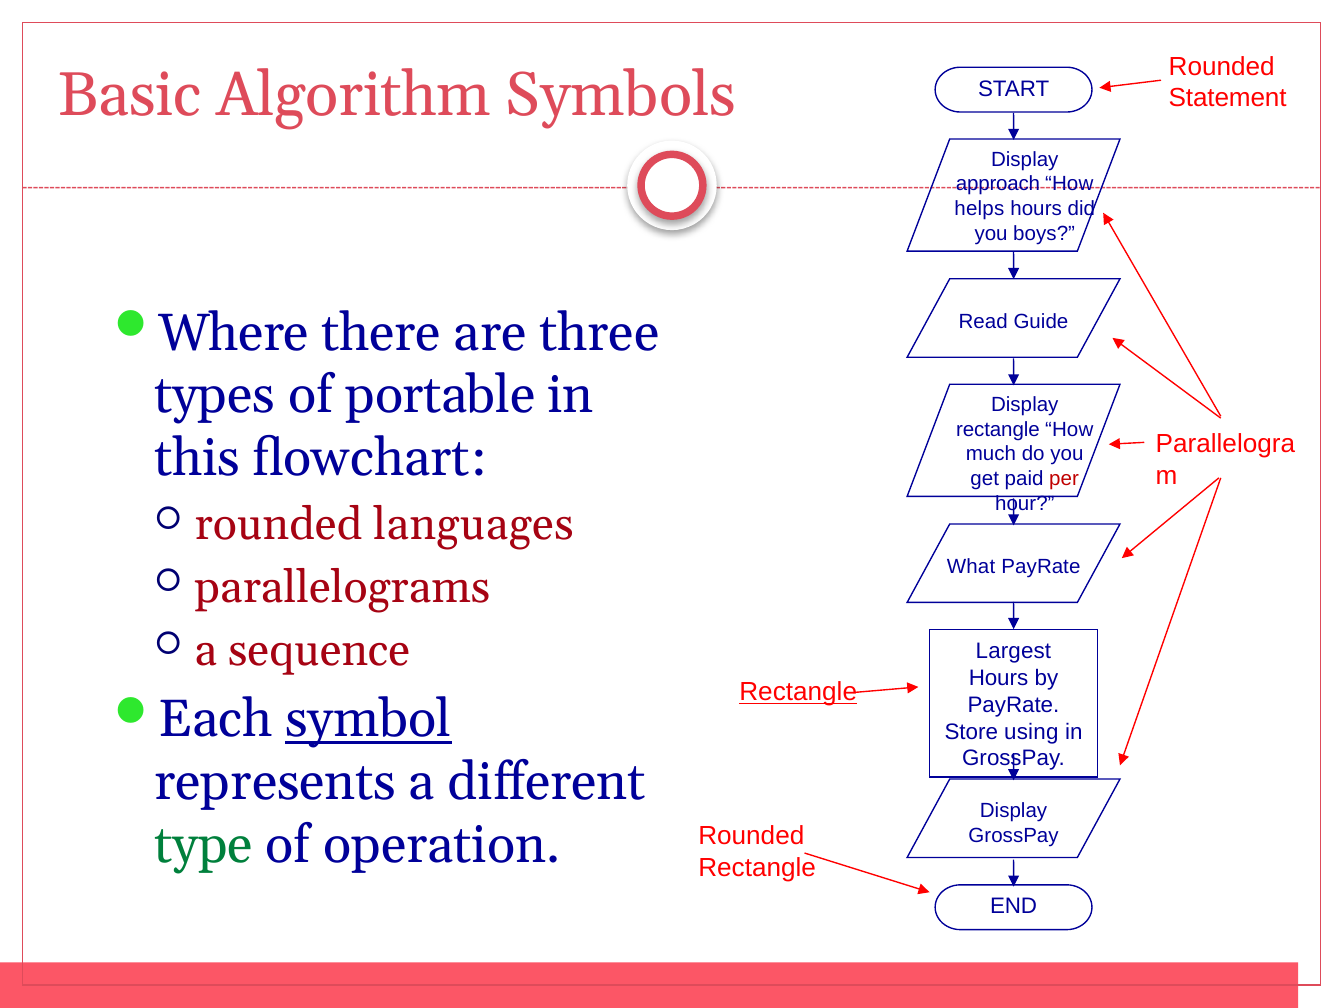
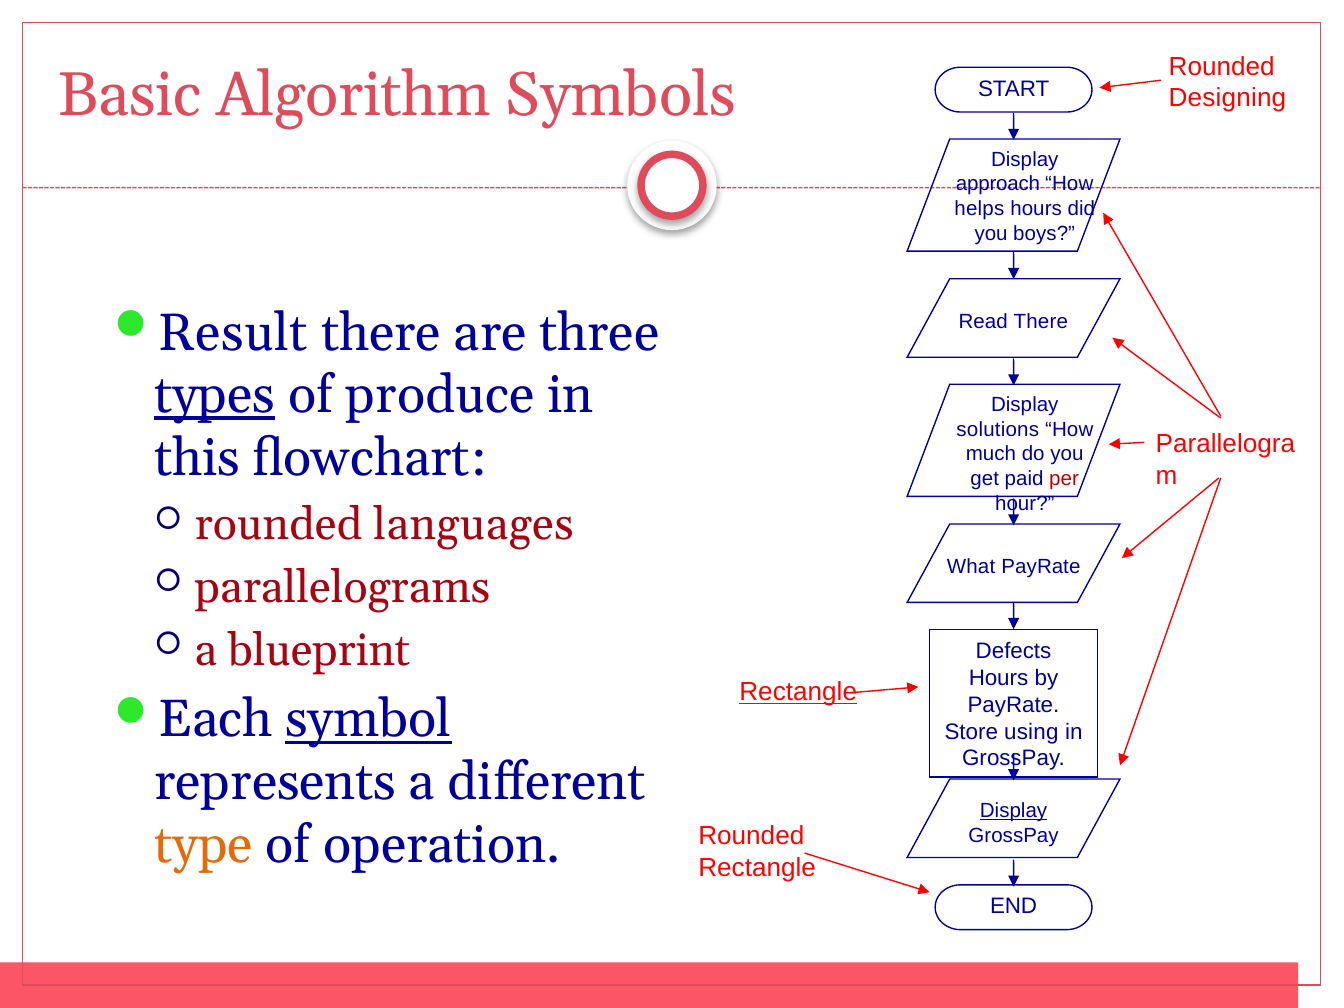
Statement: Statement -> Designing (1227, 98)
Where: Where -> Result (233, 333)
Read Guide: Guide -> There (1041, 322)
types underline: none -> present (215, 396)
portable: portable -> produce (440, 396)
rectangle: rectangle -> solutions (998, 429)
sequence: sequence -> blueprint (319, 650)
Largest: Largest -> Defects (1014, 651)
Display underline: none -> present (1014, 811)
type colour: green -> orange (204, 845)
